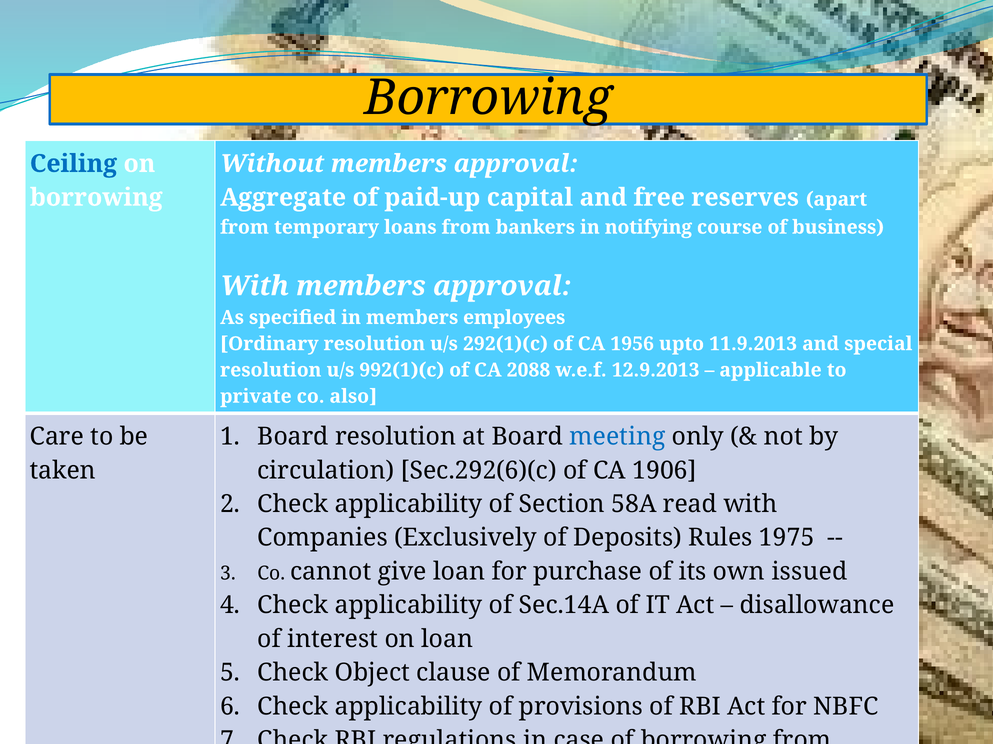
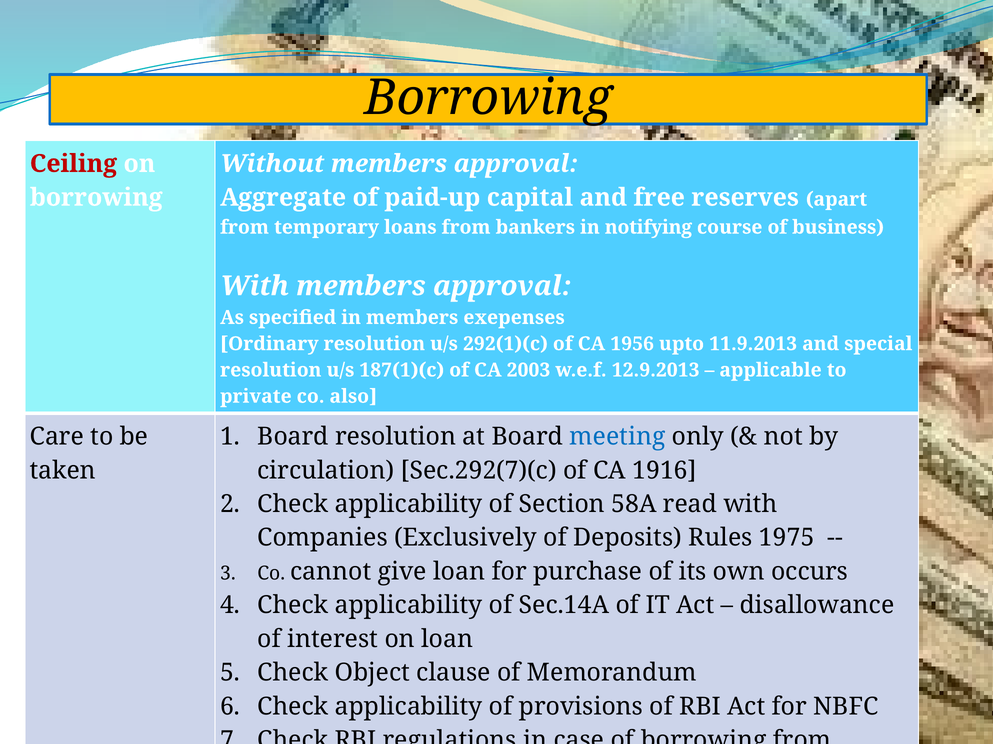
Ceiling colour: blue -> red (73, 164)
employees: employees -> exepenses (514, 318)
992(1)(c: 992(1)(c -> 187(1)(c (402, 370)
2088: 2088 -> 2003 (528, 370)
Sec.292(6)(c: Sec.292(6)(c -> Sec.292(7)(c (479, 471)
1906: 1906 -> 1916 (665, 471)
issued: issued -> occurs (810, 572)
